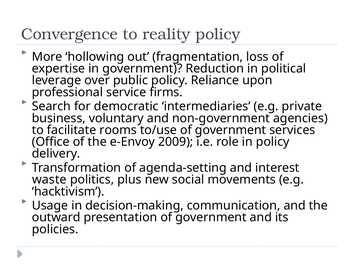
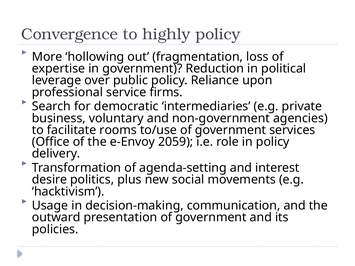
reality: reality -> highly (166, 34)
2009: 2009 -> 2059 (176, 142)
waste: waste -> desire (49, 180)
